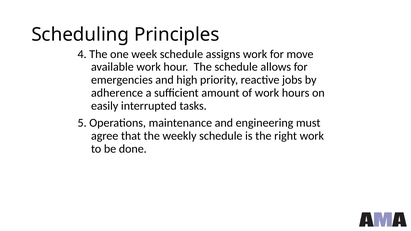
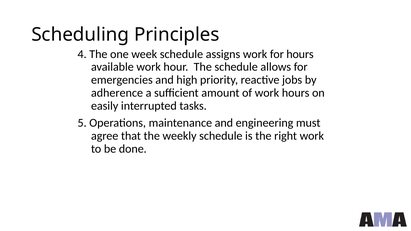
for move: move -> hours (300, 54)
